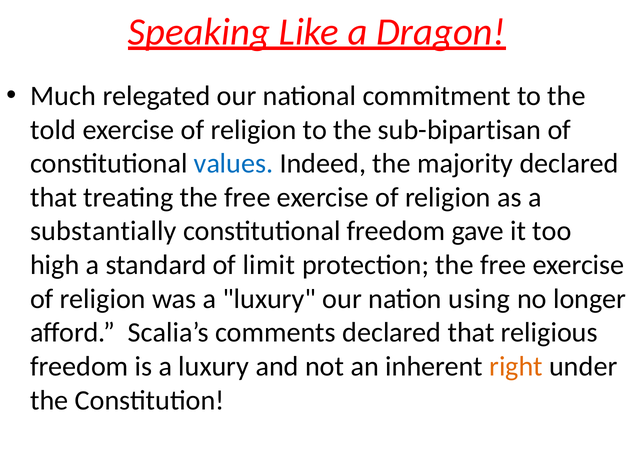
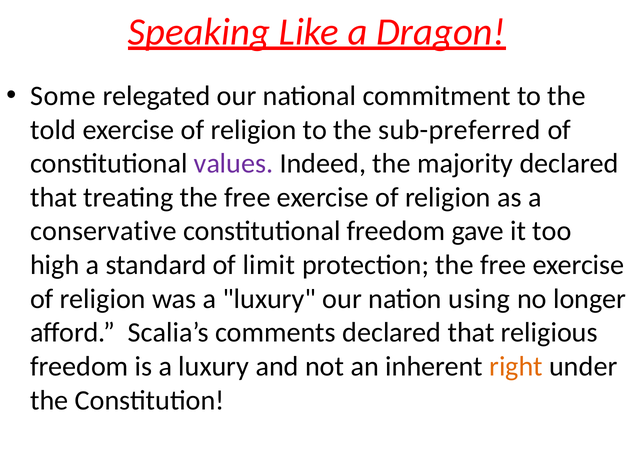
Much: Much -> Some (63, 96)
sub-bipartisan: sub-bipartisan -> sub-preferred (459, 130)
values colour: blue -> purple (234, 164)
substantially: substantially -> conservative (103, 231)
